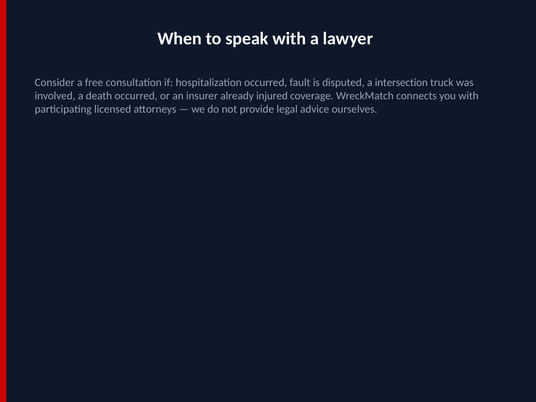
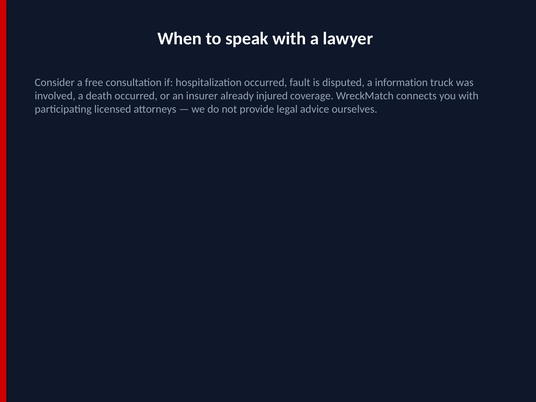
intersection: intersection -> information (401, 82)
